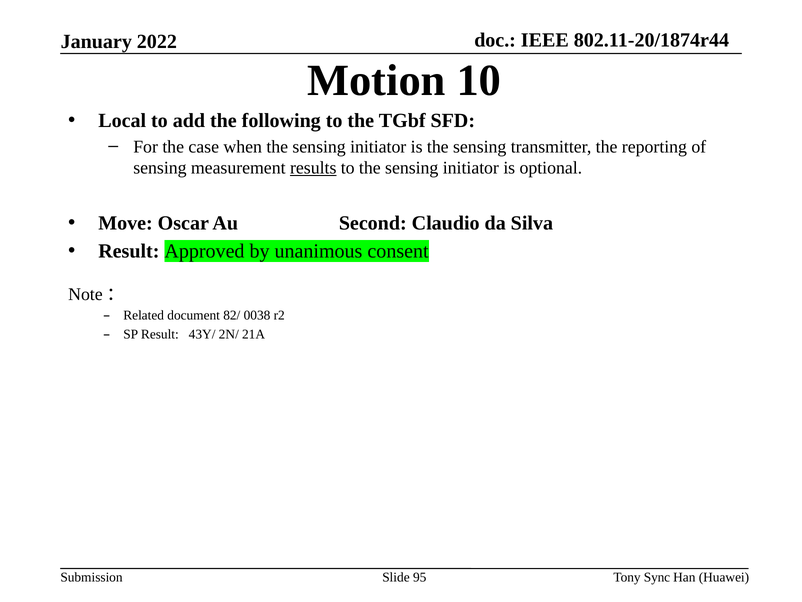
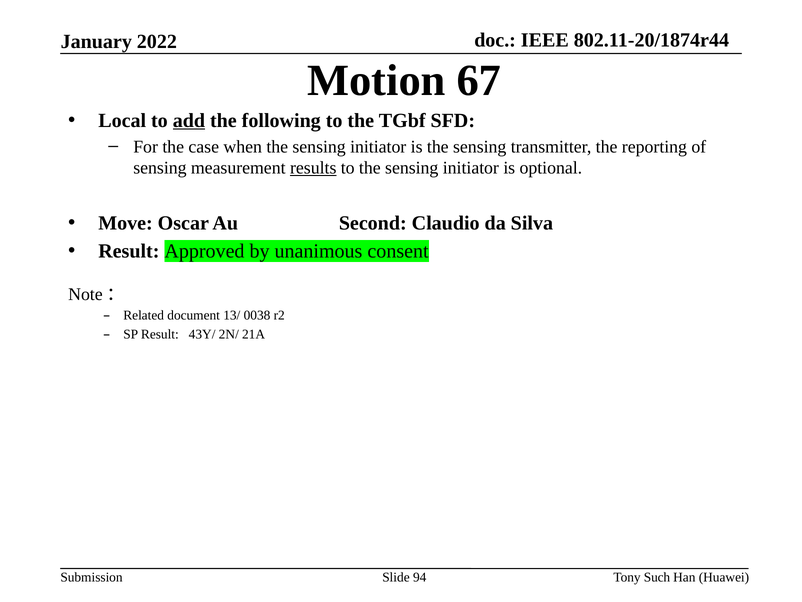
10: 10 -> 67 (479, 81)
add underline: none -> present (189, 120)
82/: 82/ -> 13/ (232, 315)
95: 95 -> 94 (420, 577)
Sync: Sync -> Such (657, 577)
